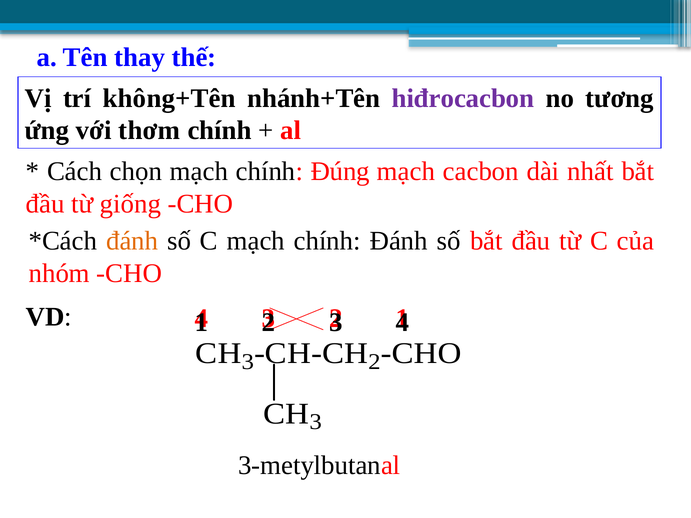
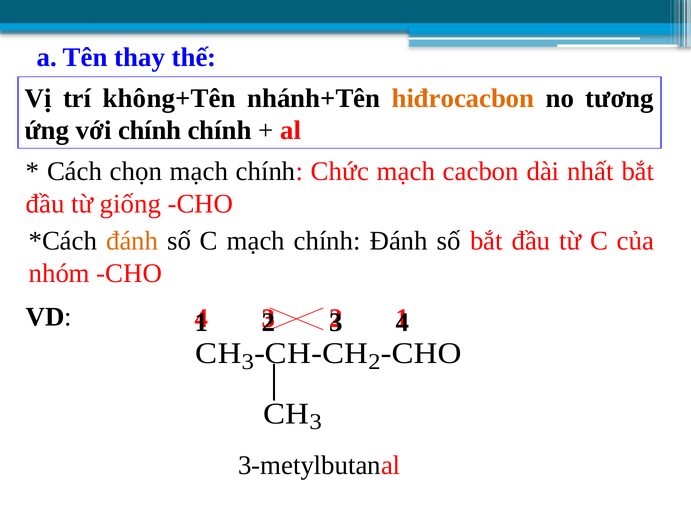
hiđrocacbon colour: purple -> orange (463, 98)
với thơm: thơm -> chính (150, 131)
Đúng: Đúng -> Chức (340, 172)
